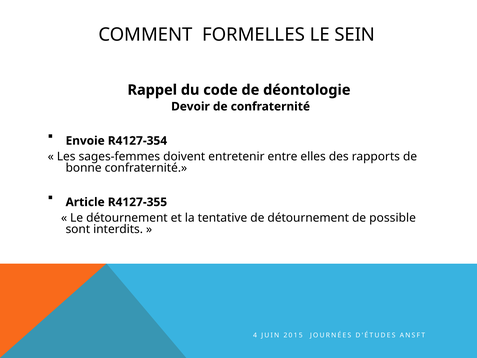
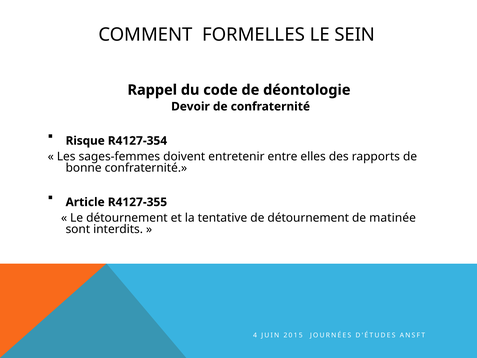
Envoie: Envoie -> Risque (85, 141)
possible: possible -> matinée (393, 218)
